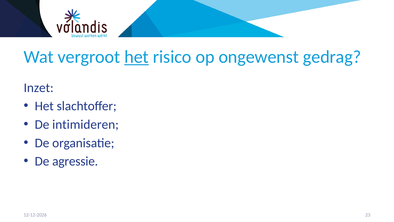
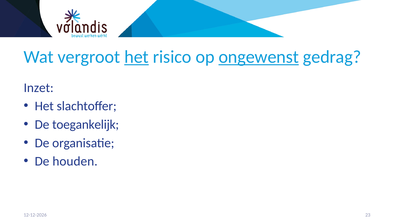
ongewenst underline: none -> present (259, 57)
intimideren: intimideren -> toegankelijk (86, 124)
agressie: agressie -> houden (75, 161)
